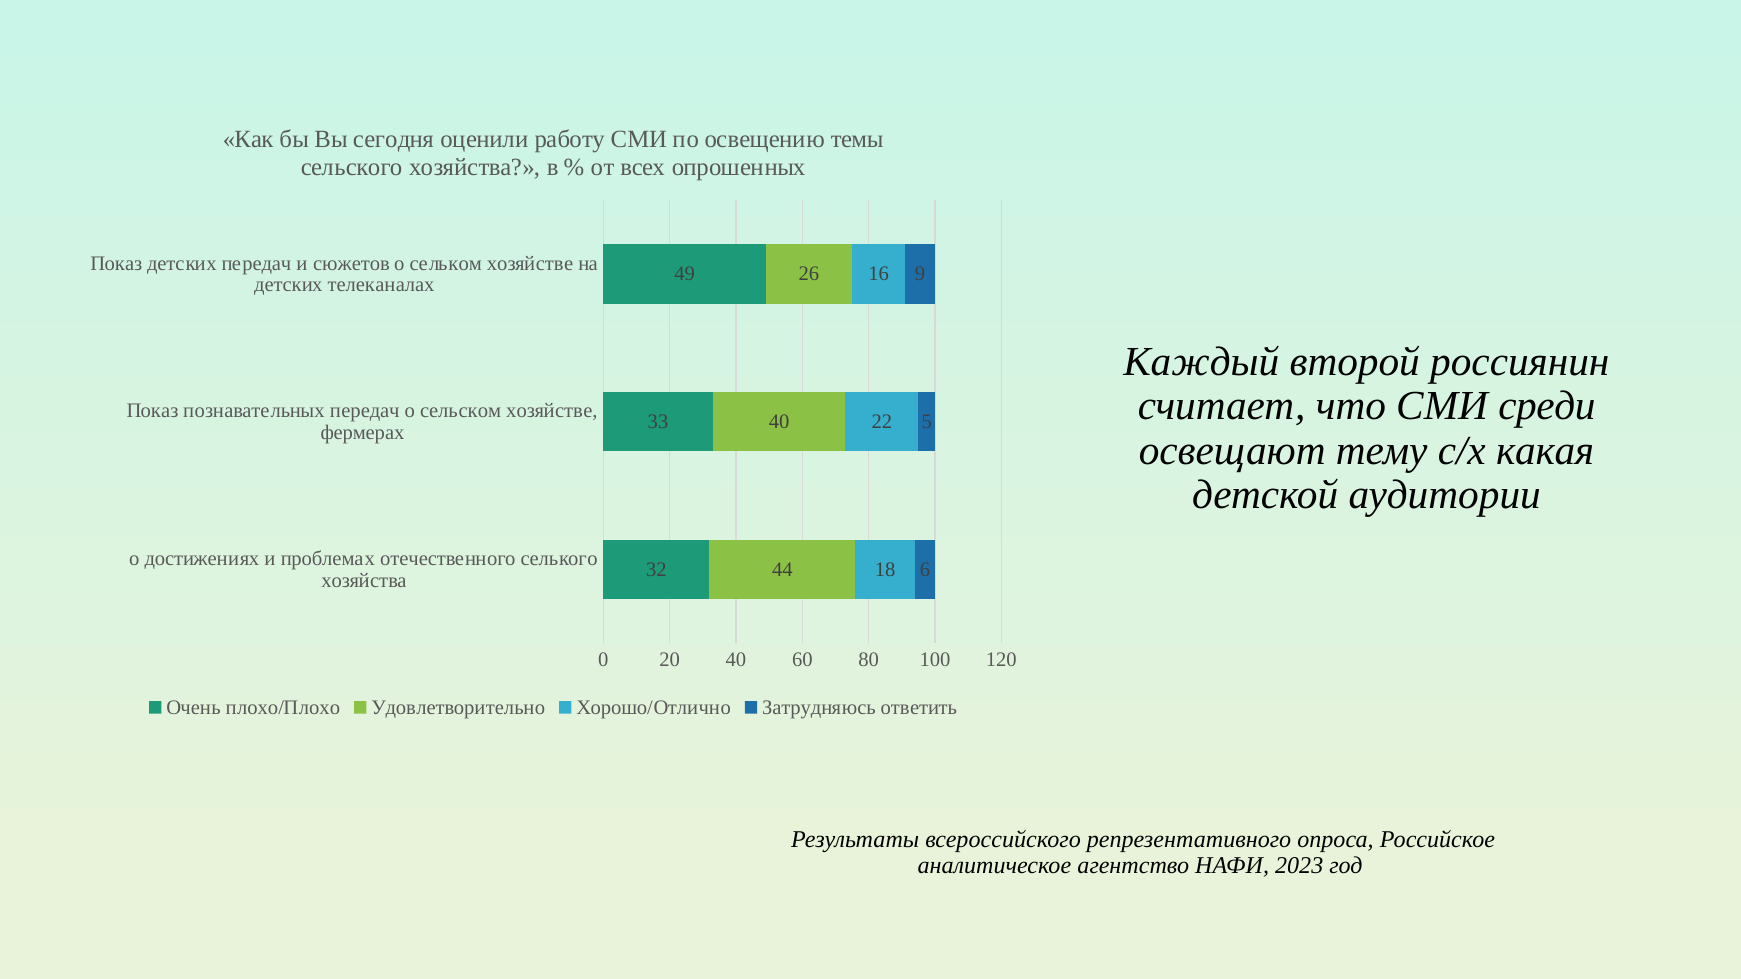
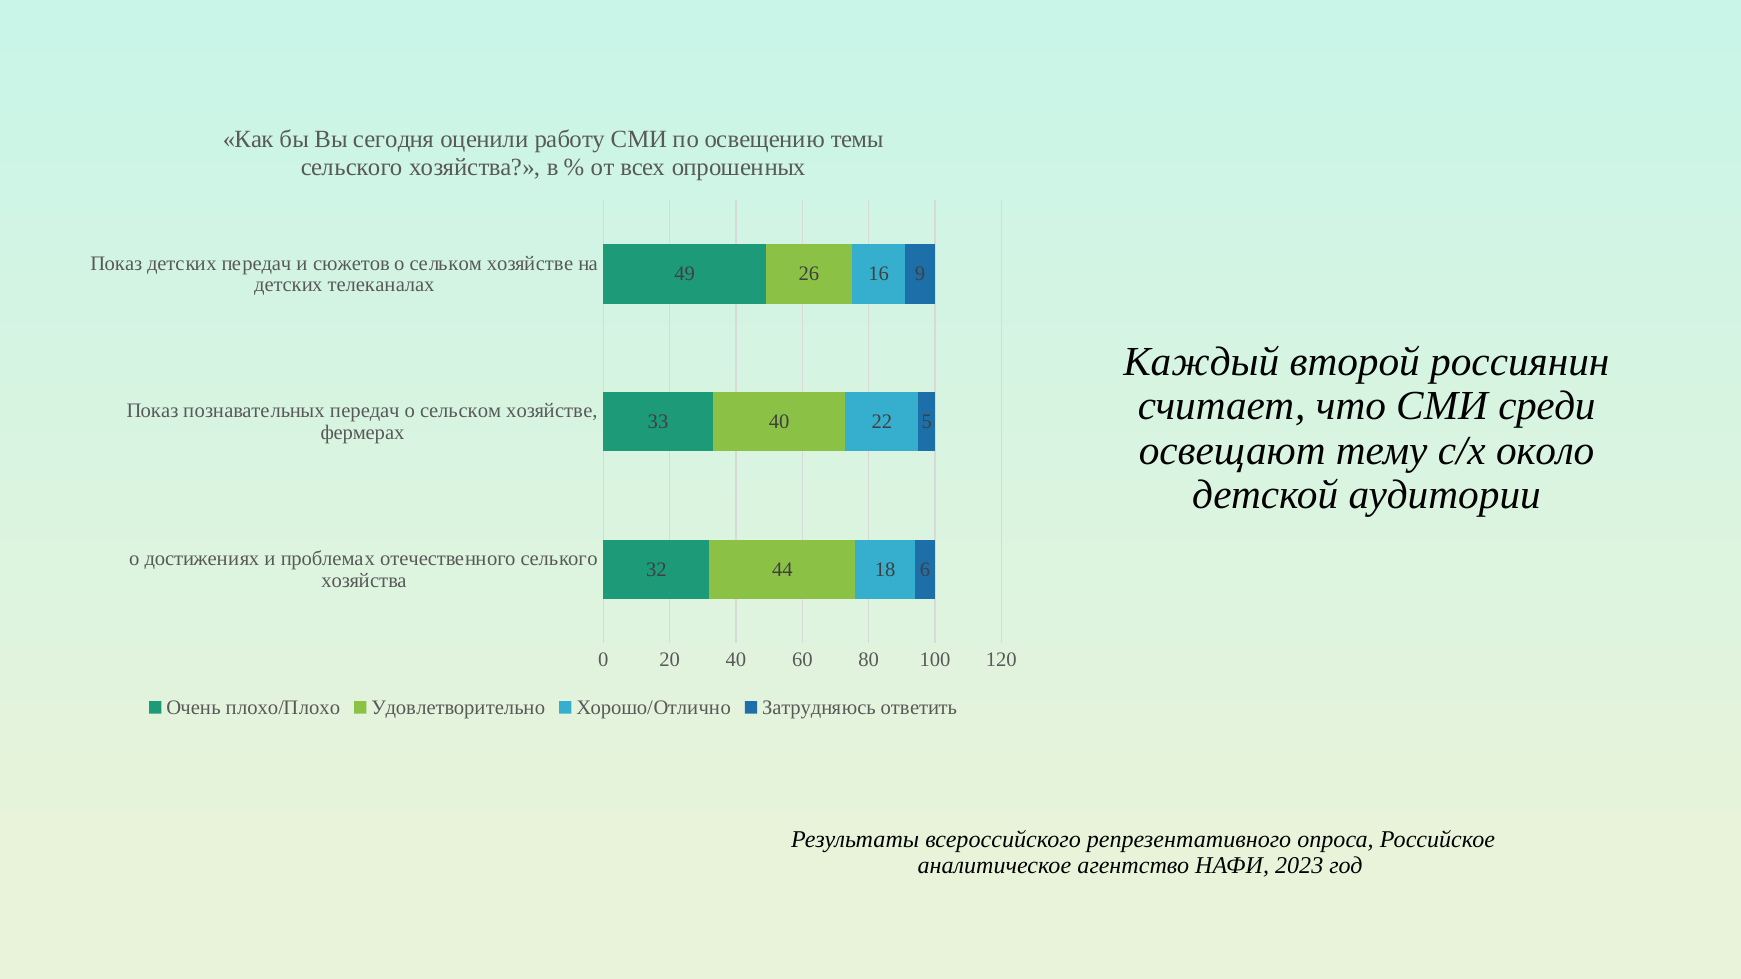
какая: какая -> около (1545, 451)
